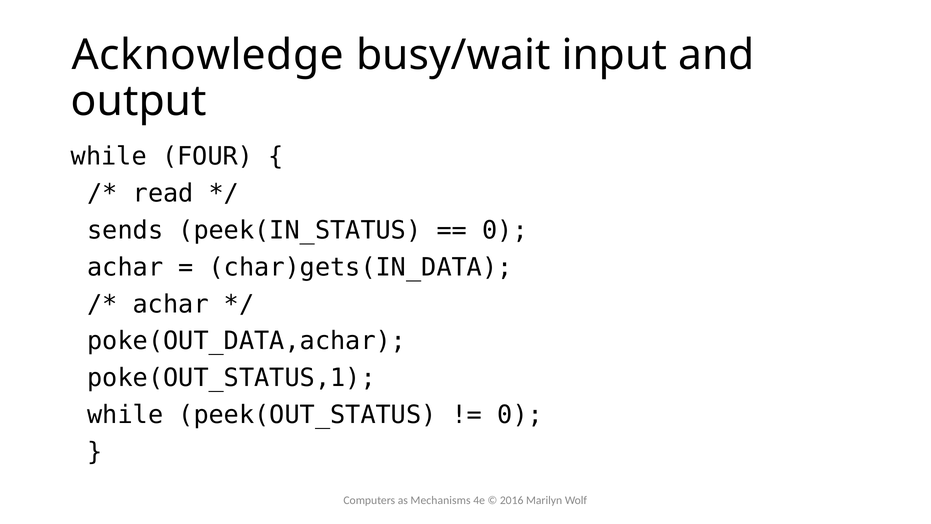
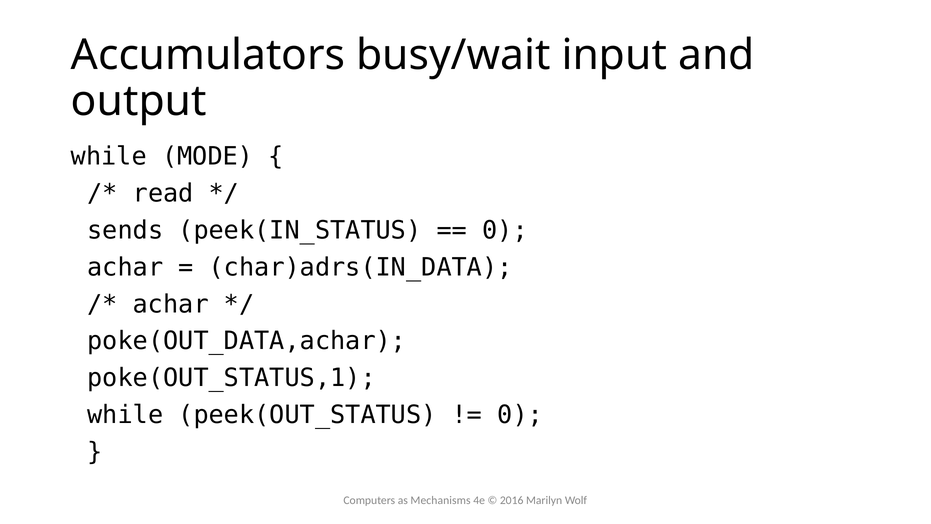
Acknowledge: Acknowledge -> Accumulators (208, 55)
FOUR: FOUR -> MODE (208, 156)
char)gets(IN_DATA: char)gets(IN_DATA -> char)adrs(IN_DATA (361, 267)
